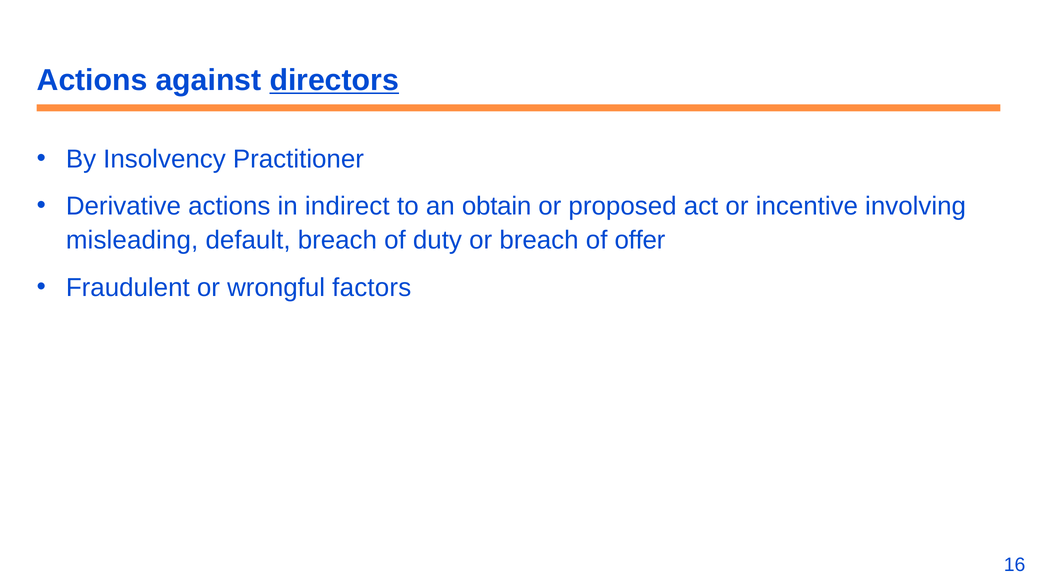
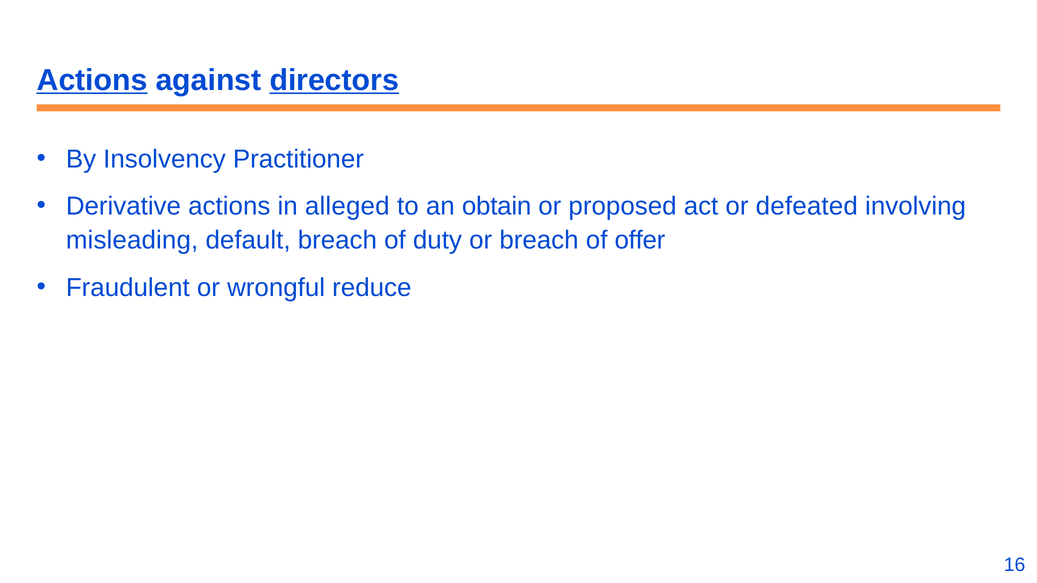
Actions underline: none -> present (92, 80)
indirect: indirect -> alleged (347, 206)
incentive: incentive -> defeated (807, 206)
factors: factors -> reduce (372, 288)
